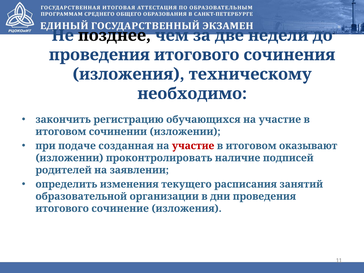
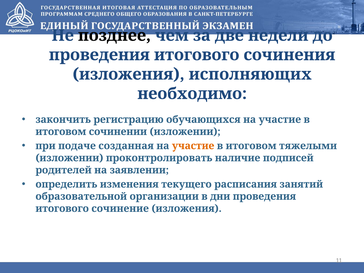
техническому: техническому -> исполняющих (250, 74)
участие colour: red -> orange (193, 146)
оказывают: оказывают -> тяжелыми (308, 146)
